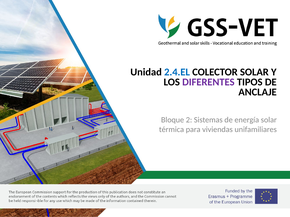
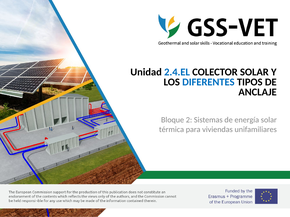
DIFERENTES colour: purple -> blue (208, 82)
